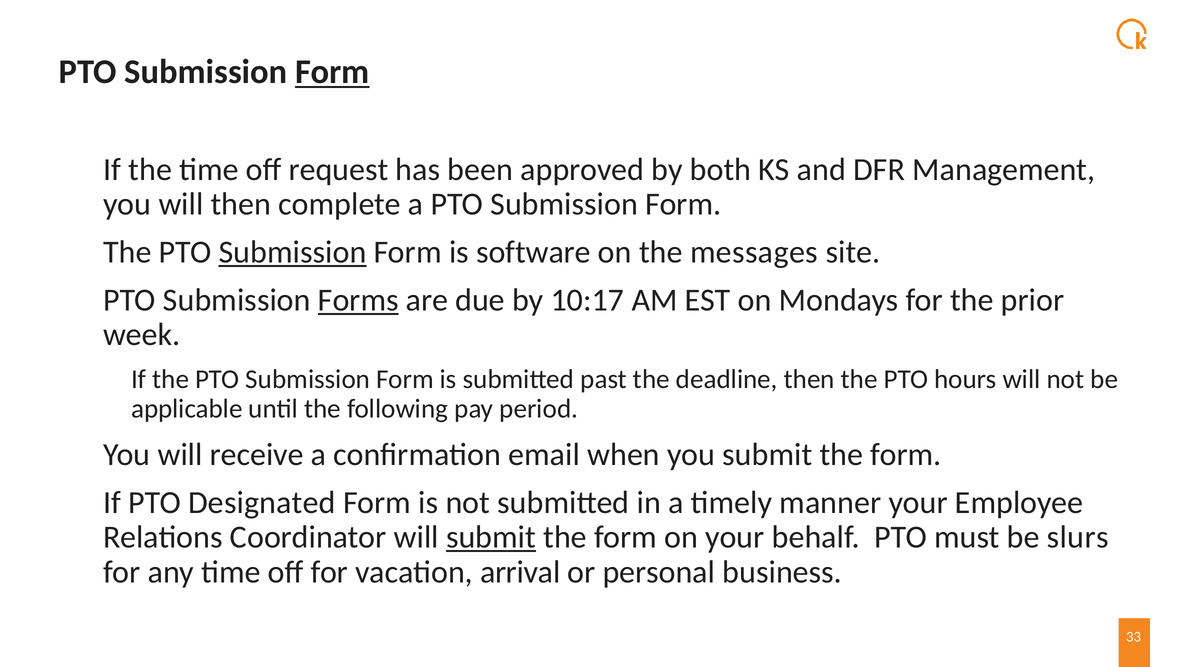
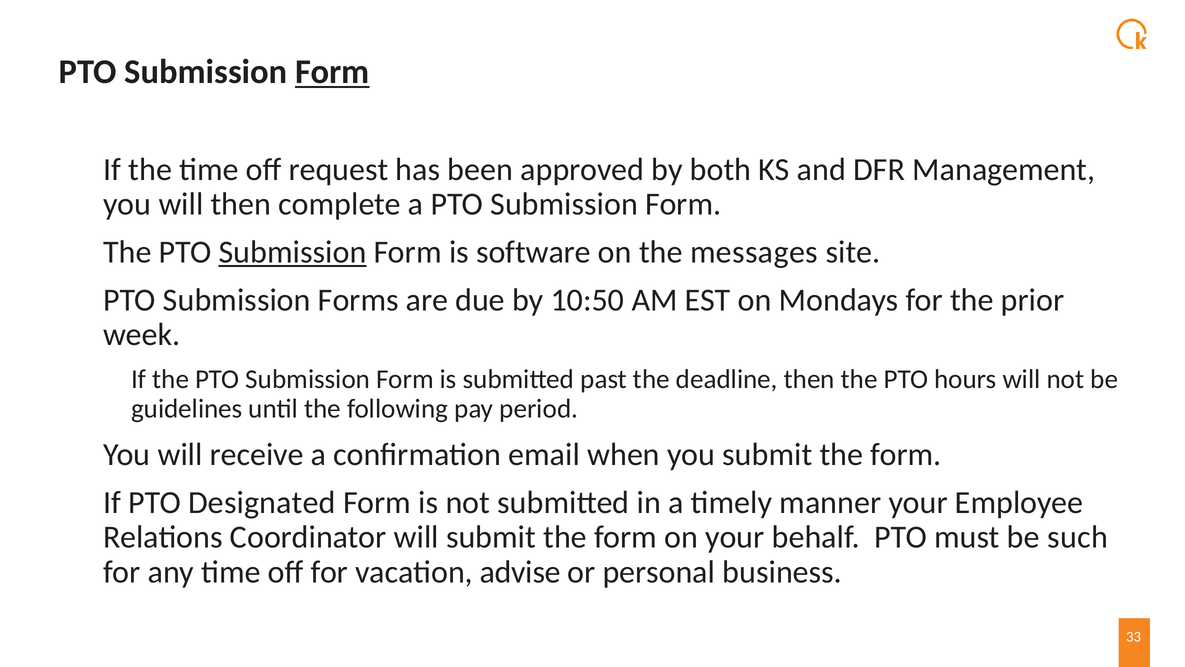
Forms underline: present -> none (358, 300)
10:17: 10:17 -> 10:50 (587, 300)
applicable: applicable -> guidelines (187, 409)
submit underline: present -> none (491, 537)
slurs: slurs -> such (1078, 537)
arrival: arrival -> advise (520, 572)
